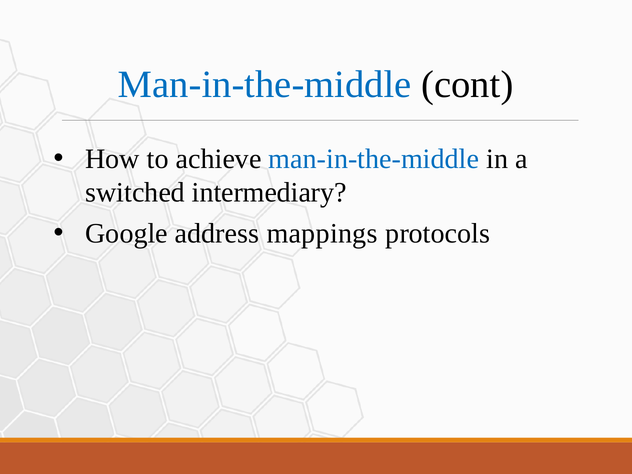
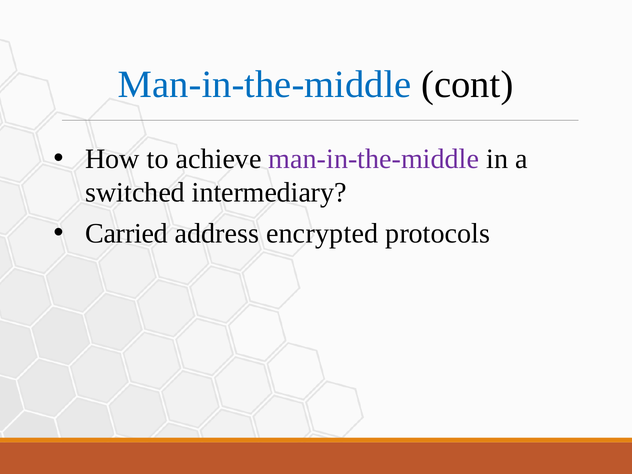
man-in-the-middle colour: blue -> purple (374, 159)
Google: Google -> Carried (127, 233)
mappings: mappings -> encrypted (322, 233)
